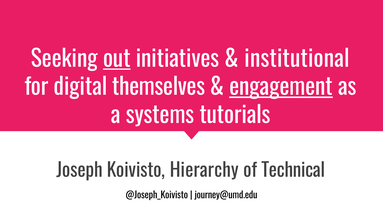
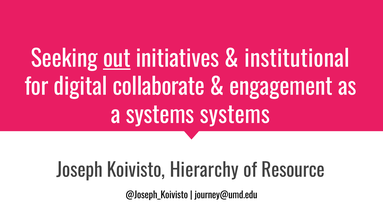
themselves: themselves -> collaborate (159, 87)
engagement underline: present -> none (281, 87)
systems tutorials: tutorials -> systems (235, 115)
Technical: Technical -> Resource (293, 170)
